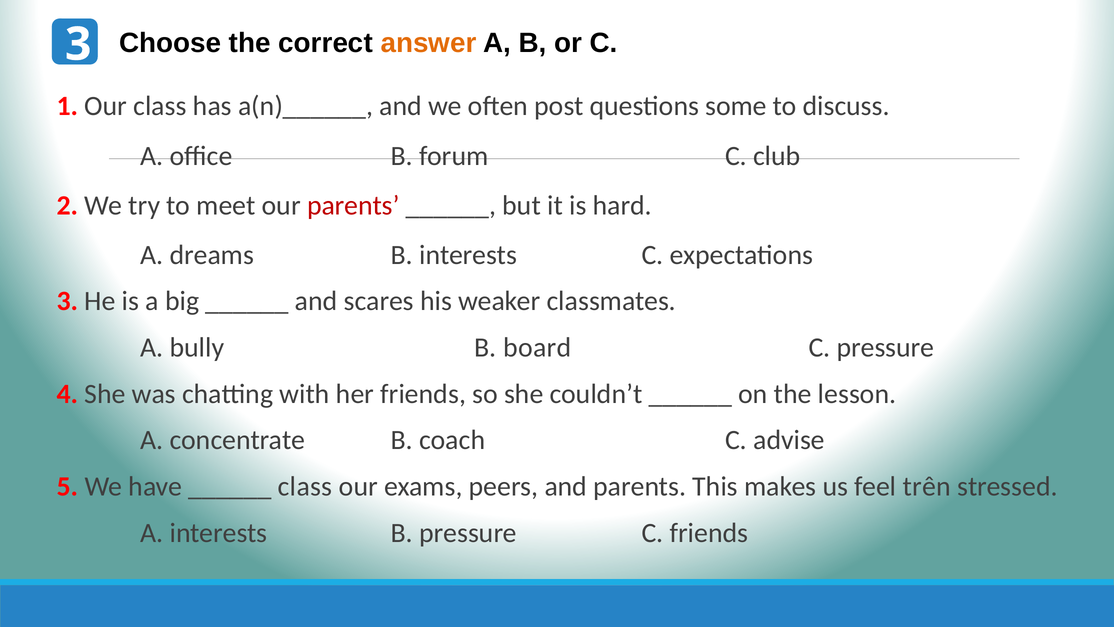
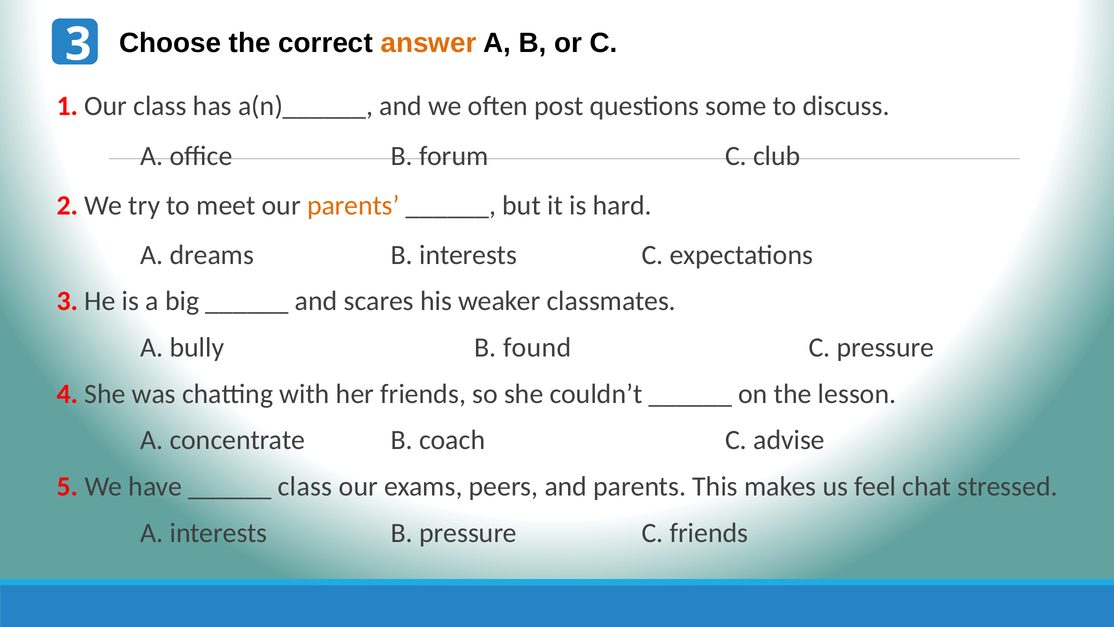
parents colour: red -> orange (353, 205)
board: board -> found (537, 347)
trên: trên -> chat (927, 486)
